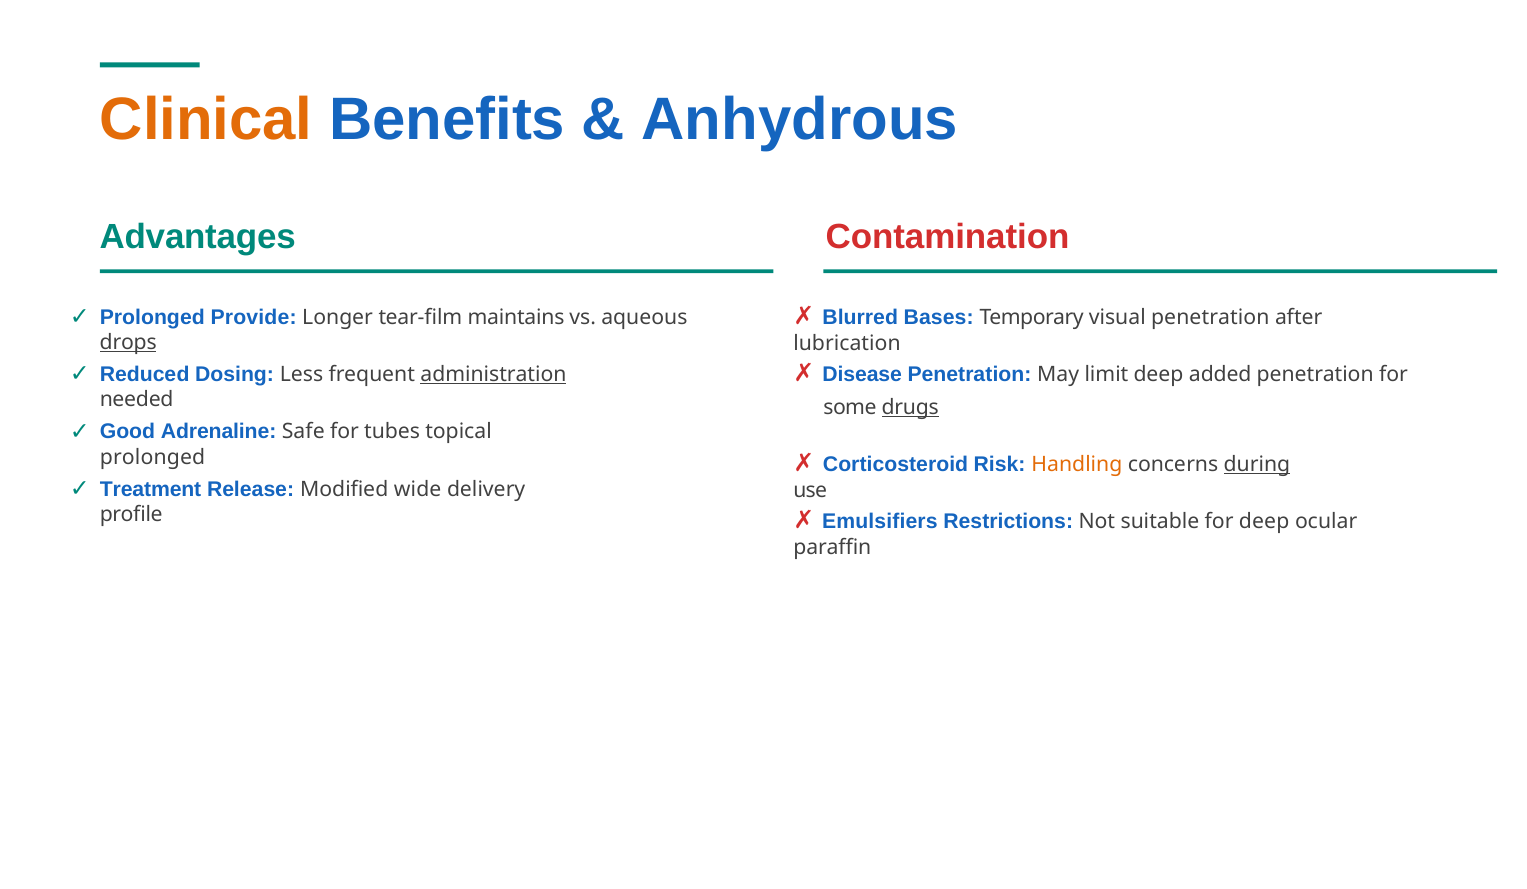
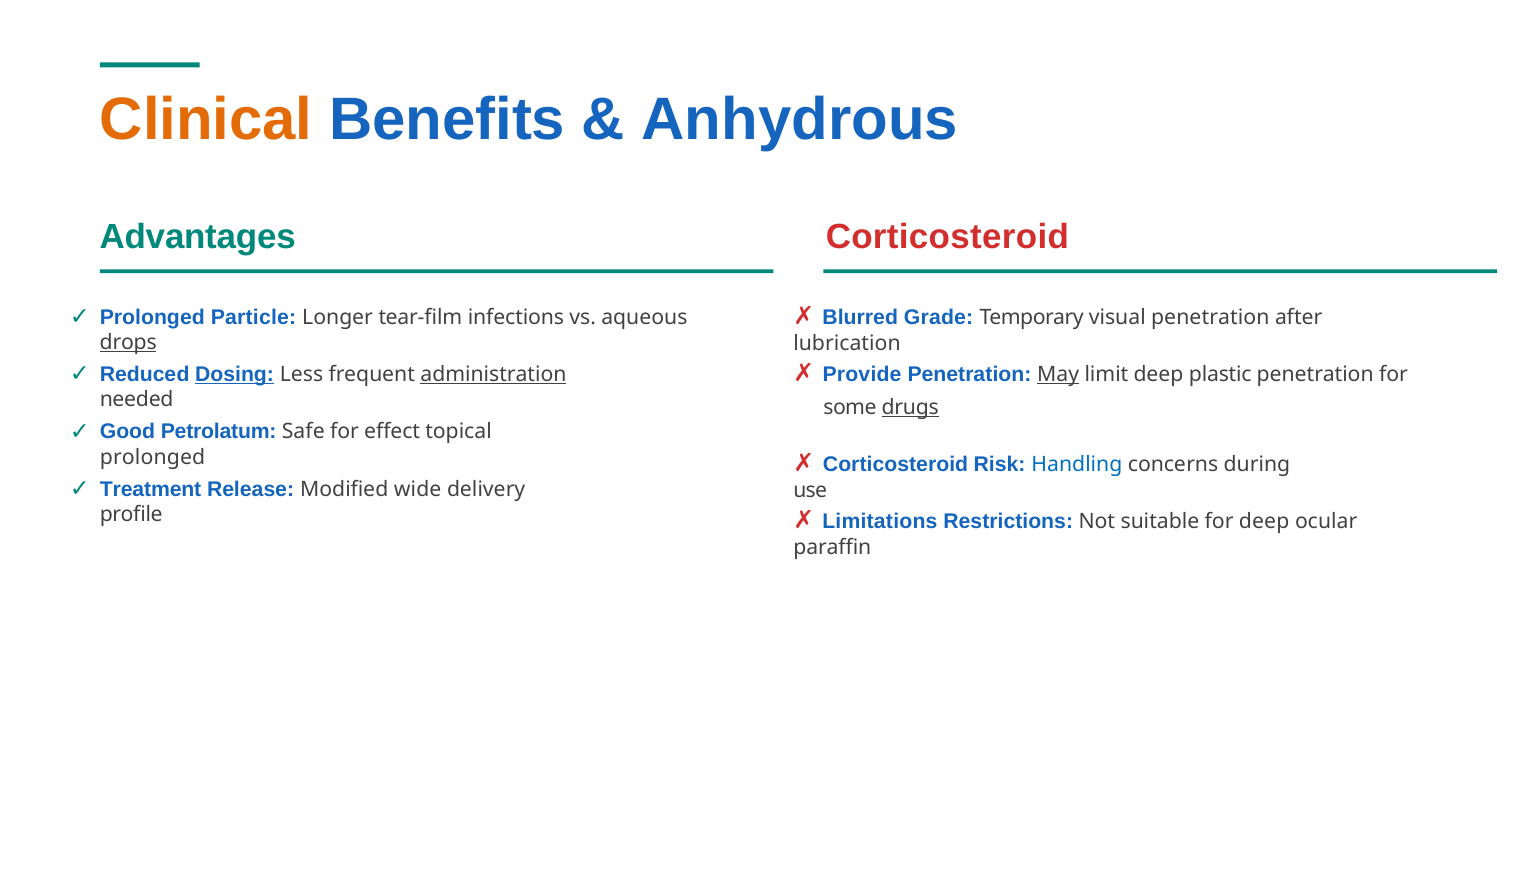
Advantages Contamination: Contamination -> Corticosteroid (947, 237)
Bases: Bases -> Grade (939, 317)
Provide: Provide -> Particle (254, 317)
maintains: maintains -> infections (516, 317)
Disease: Disease -> Provide (862, 375)
May underline: none -> present (1058, 375)
added: added -> plastic (1220, 375)
Dosing underline: none -> present (235, 375)
Adrenaline: Adrenaline -> Petrolatum (219, 432)
tubes: tubes -> effect (392, 432)
Handling colour: orange -> blue (1077, 464)
during underline: present -> none (1257, 464)
Emulsifiers: Emulsifiers -> Limitations (880, 522)
